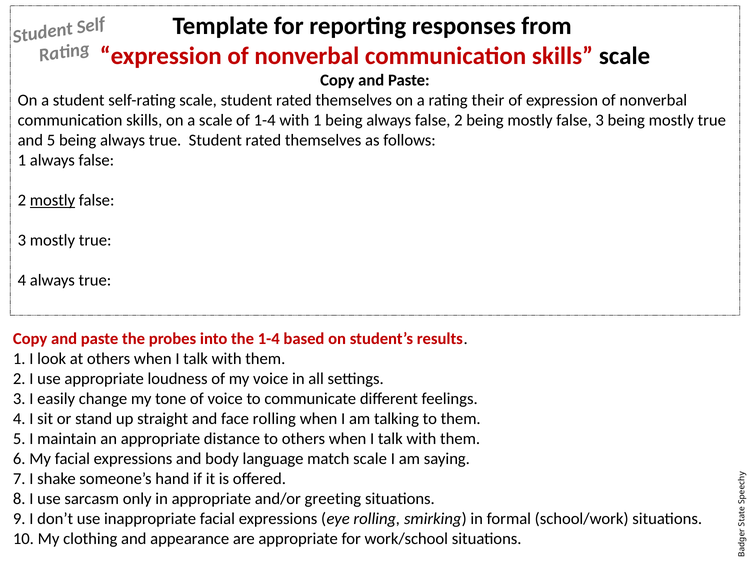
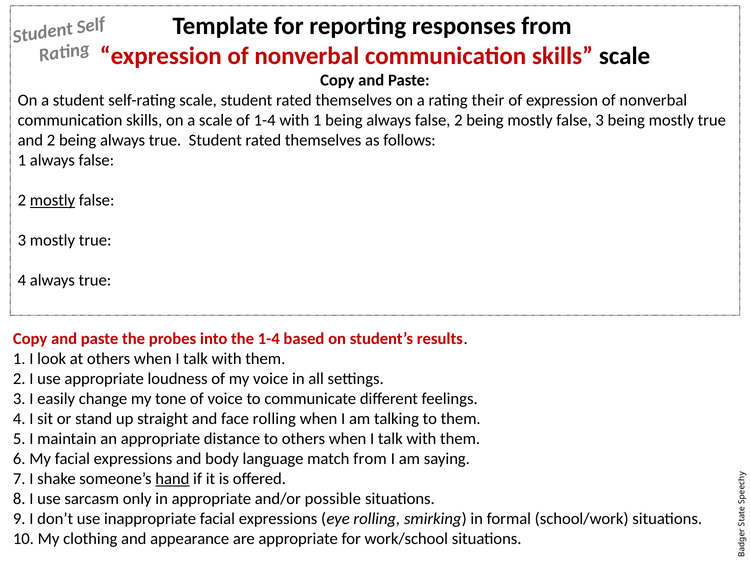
and 5: 5 -> 2 (51, 141)
match scale: scale -> from (370, 459)
hand underline: none -> present (172, 479)
greeting: greeting -> possible (333, 499)
